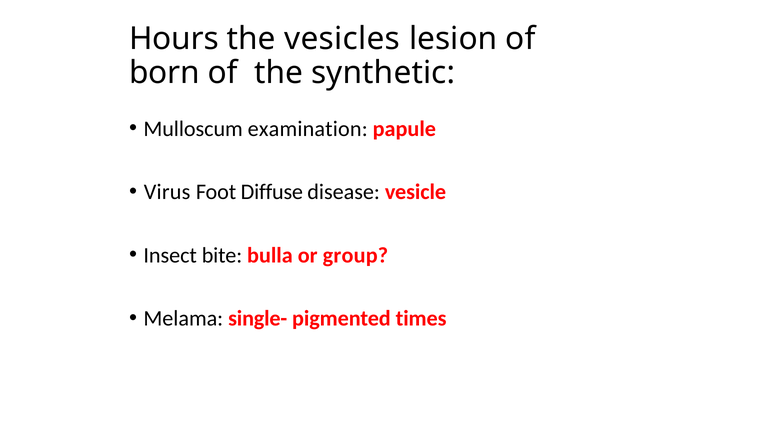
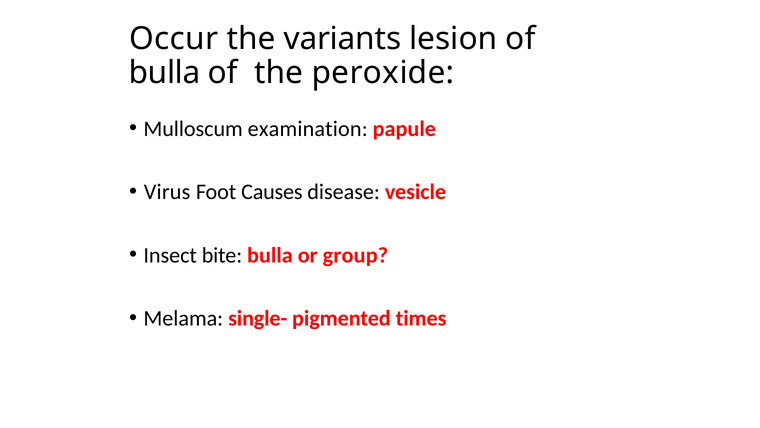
Hours: Hours -> Occur (174, 38)
vesicles: vesicles -> variants (342, 38)
born: born -> bulla (165, 73)
synthetic: synthetic -> peroxide (383, 73)
Diffuse: Diffuse -> Causes (272, 192)
